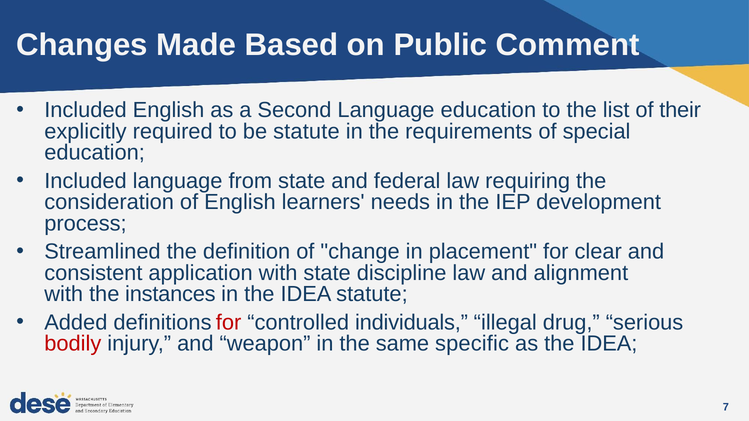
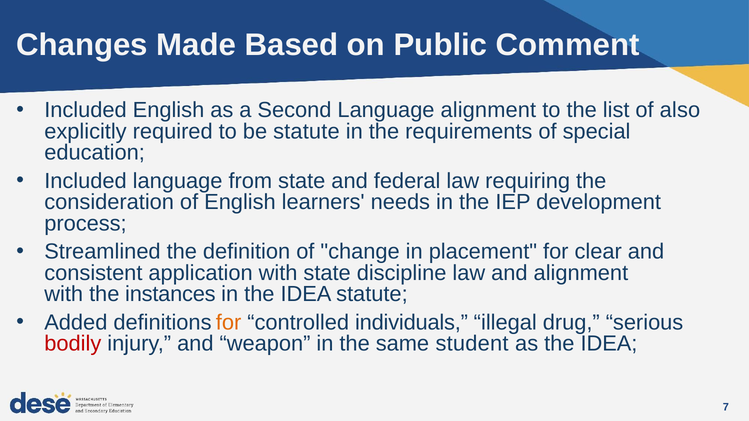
Language education: education -> alignment (488, 110)
their: their -> also (680, 110)
for colour: red -> orange (229, 323)
specific: specific -> student (472, 344)
